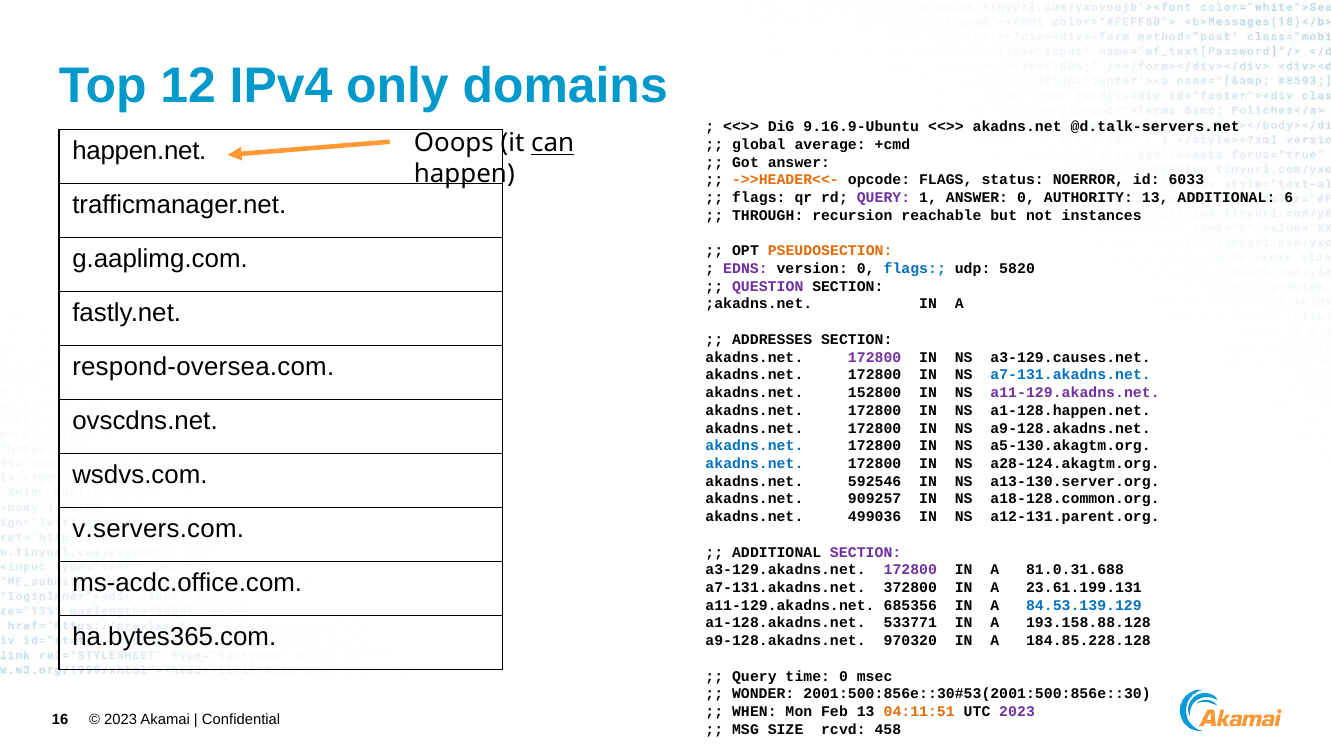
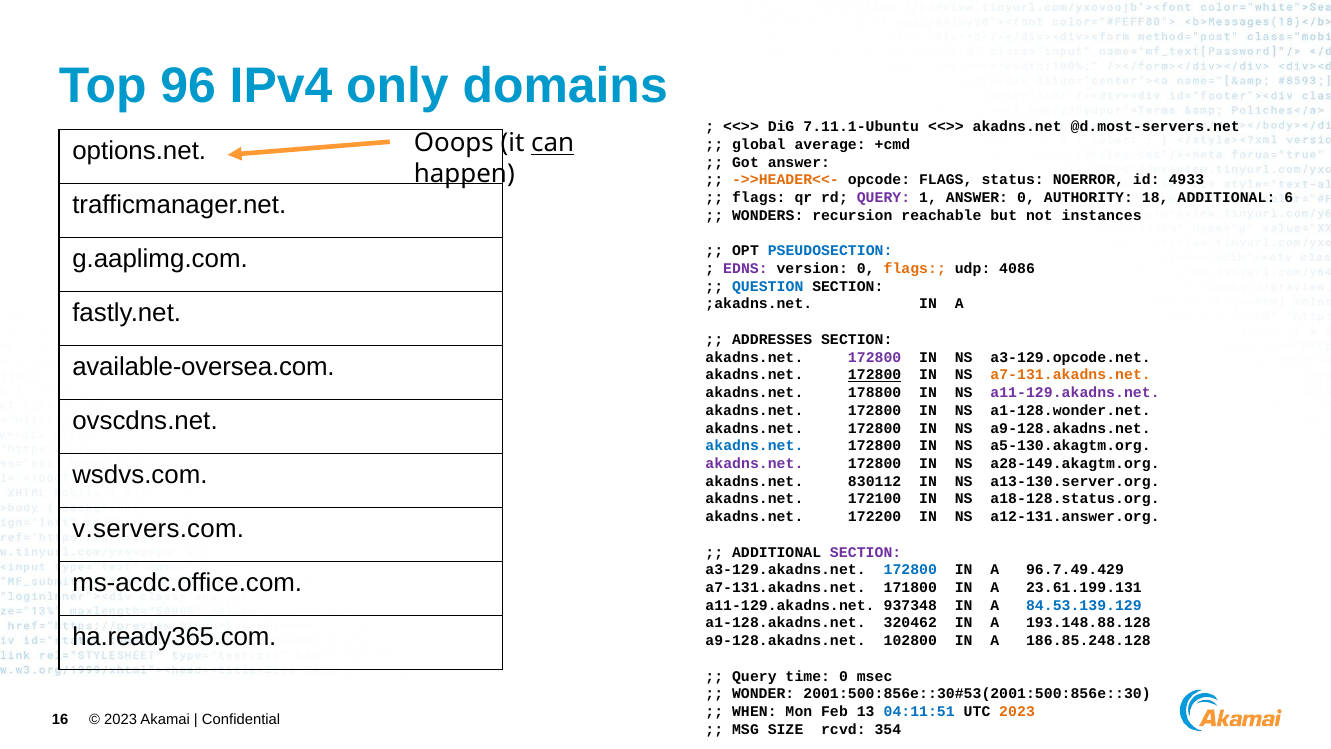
12: 12 -> 96 (188, 86)
9.16.9-Ubuntu: 9.16.9-Ubuntu -> 7.11.1-Ubuntu (861, 127)
@d.talk-servers.net: @d.talk-servers.net -> @d.most-servers.net (1155, 127)
happen.net: happen.net -> options.net (139, 151)
6033: 6033 -> 4933 (1186, 180)
AUTHORITY 13: 13 -> 18 (1155, 198)
THROUGH: THROUGH -> WONDERS (768, 215)
PSEUDOSECTION colour: orange -> blue (830, 251)
flags colour: blue -> orange (915, 269)
5820: 5820 -> 4086 (1017, 269)
QUESTION colour: purple -> blue (768, 286)
a3-129.causes.net: a3-129.causes.net -> a3-129.opcode.net (1071, 357)
respond-oversea.com: respond-oversea.com -> available-oversea.com (203, 367)
172800 underline: none -> present (875, 375)
a7-131.akadns.net colour: blue -> orange (1071, 375)
152800: 152800 -> 178800 (875, 393)
a1-128.happen.net: a1-128.happen.net -> a1-128.wonder.net (1071, 410)
akadns.net colour: blue -> purple (754, 463)
a28-124.akagtm.org: a28-124.akagtm.org -> a28-149.akagtm.org (1075, 463)
592546: 592546 -> 830112 (875, 481)
909257: 909257 -> 172100 (875, 499)
a18-128.common.org: a18-128.common.org -> a18-128.status.org (1075, 499)
499036: 499036 -> 172200 (875, 517)
a12-131.parent.org: a12-131.parent.org -> a12-131.answer.org (1075, 517)
172800 colour: purple -> blue (910, 570)
81.0.31.688: 81.0.31.688 -> 96.7.49.429 (1075, 570)
372800: 372800 -> 171800 (910, 587)
685356: 685356 -> 937348 (910, 605)
533771: 533771 -> 320462 (910, 623)
193.158.88.128: 193.158.88.128 -> 193.148.88.128 (1088, 623)
ha.bytes365.com: ha.bytes365.com -> ha.ready365.com (174, 637)
970320: 970320 -> 102800 (910, 641)
184.85.228.128: 184.85.228.128 -> 186.85.248.128 (1088, 641)
04:11:51 colour: orange -> blue (919, 711)
2023 colour: purple -> orange (1017, 711)
458: 458 -> 354 (888, 729)
